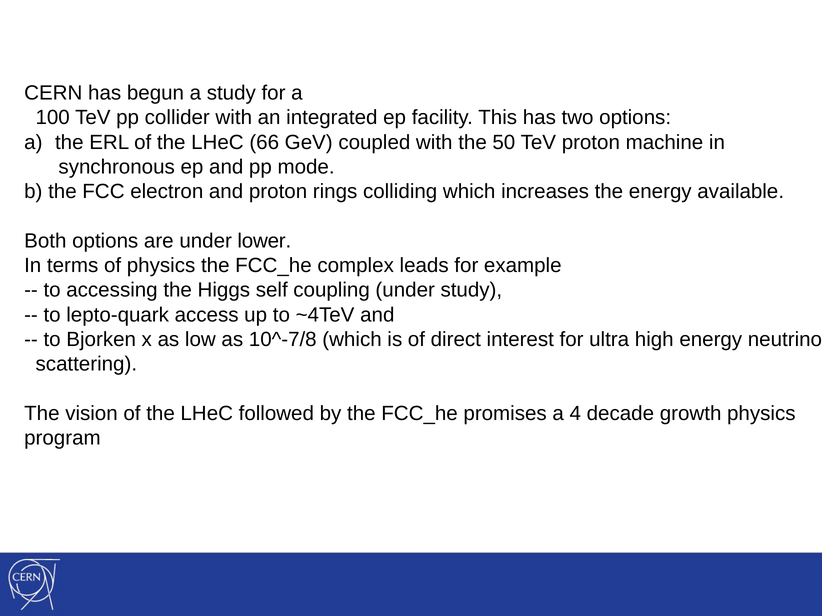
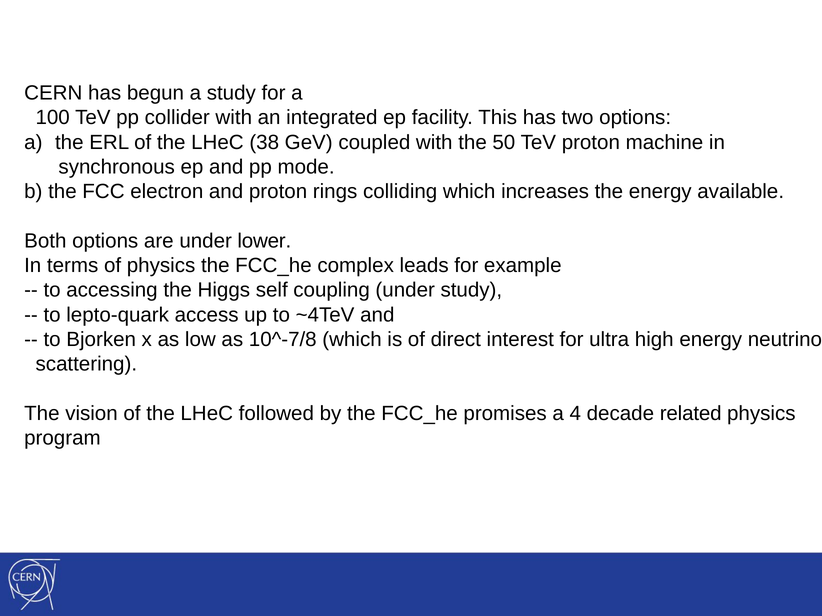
66: 66 -> 38 (264, 142)
growth: growth -> related (691, 414)
